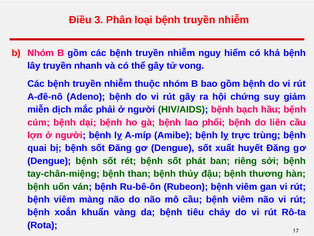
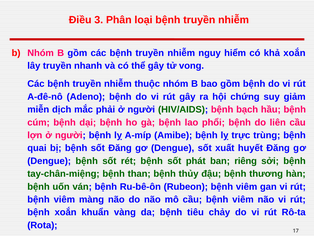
khả bệnh: bệnh -> xoắn (294, 53)
